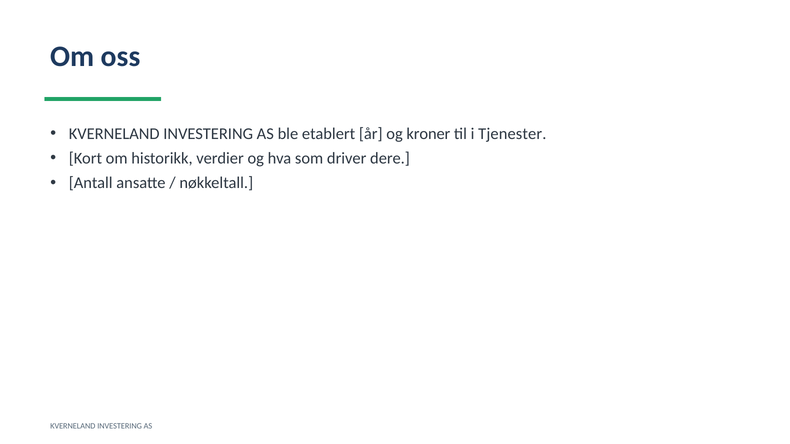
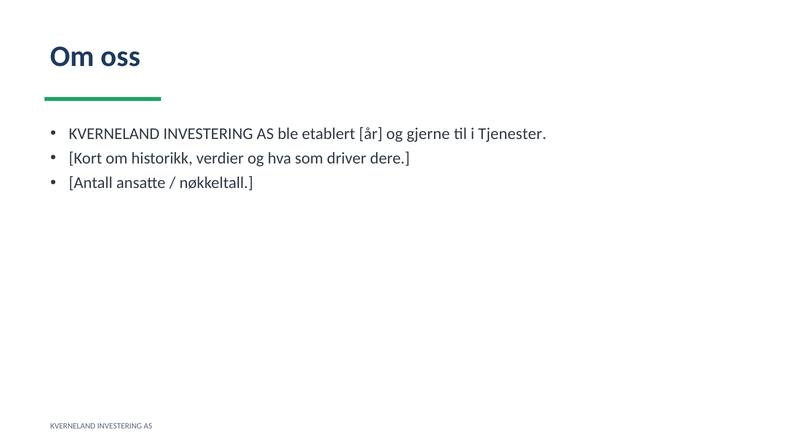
kroner: kroner -> gjerne (428, 134)
